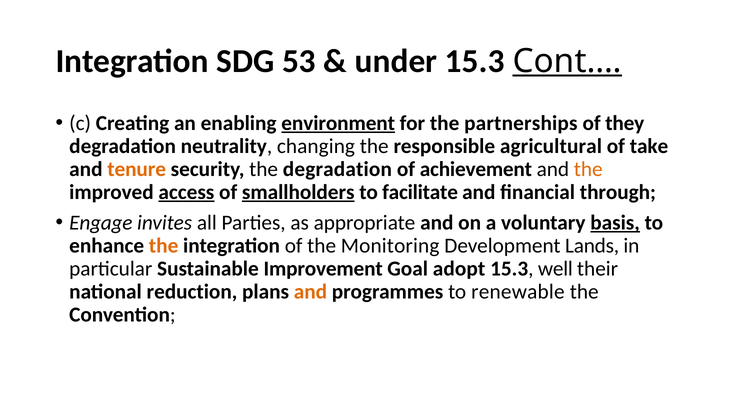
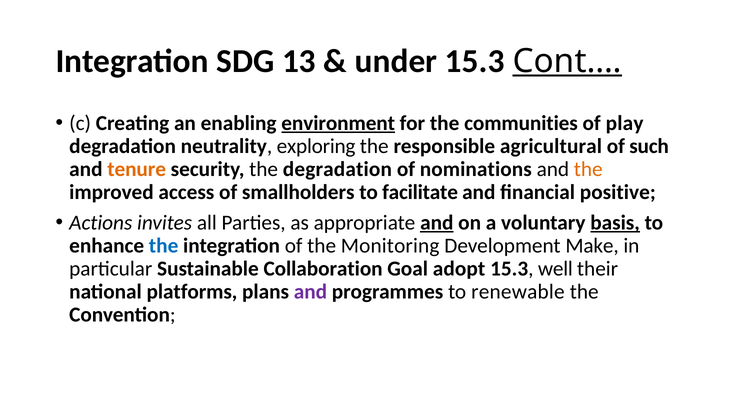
53: 53 -> 13 (299, 61)
partnerships: partnerships -> communities (521, 123)
they: they -> play (625, 123)
changing: changing -> exploring (316, 146)
take: take -> such (649, 146)
achievement: achievement -> nominations (476, 169)
access underline: present -> none (186, 192)
smallholders underline: present -> none (298, 192)
through: through -> positive (618, 192)
Engage: Engage -> Actions (101, 223)
and underline: none -> present (437, 223)
the colour: orange -> blue (164, 246)
Lands: Lands -> Make (592, 246)
Improvement: Improvement -> Collaboration (323, 269)
reduction: reduction -> platforms (192, 292)
and colour: orange -> purple (310, 292)
